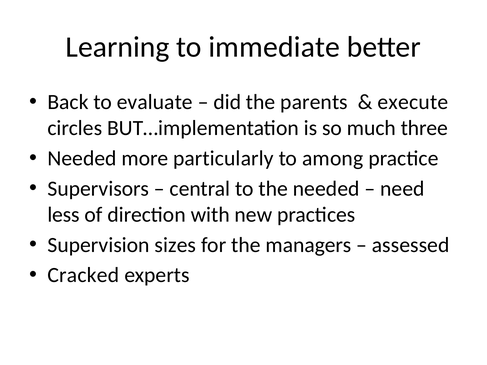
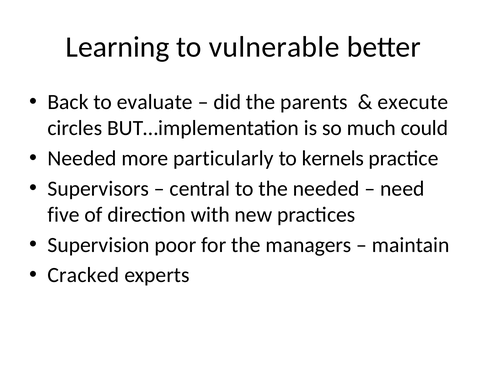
immediate: immediate -> vulnerable (274, 47)
three: three -> could (424, 128)
among: among -> kernels (333, 158)
less: less -> five (64, 215)
sizes: sizes -> poor (175, 245)
assessed: assessed -> maintain (411, 245)
